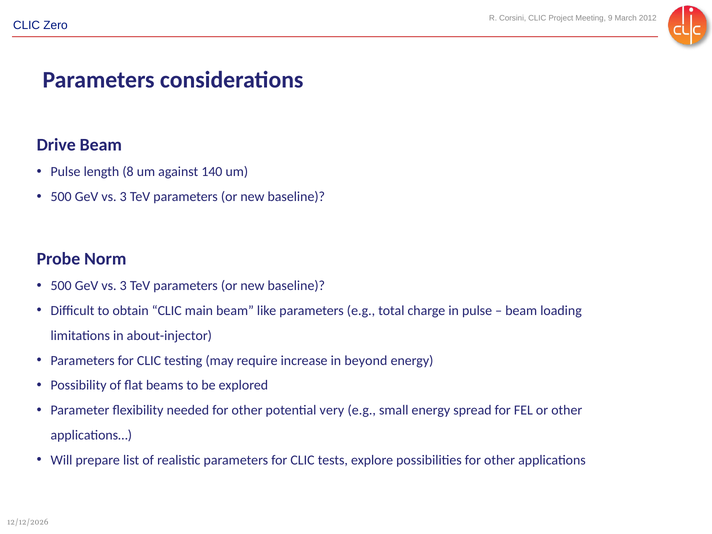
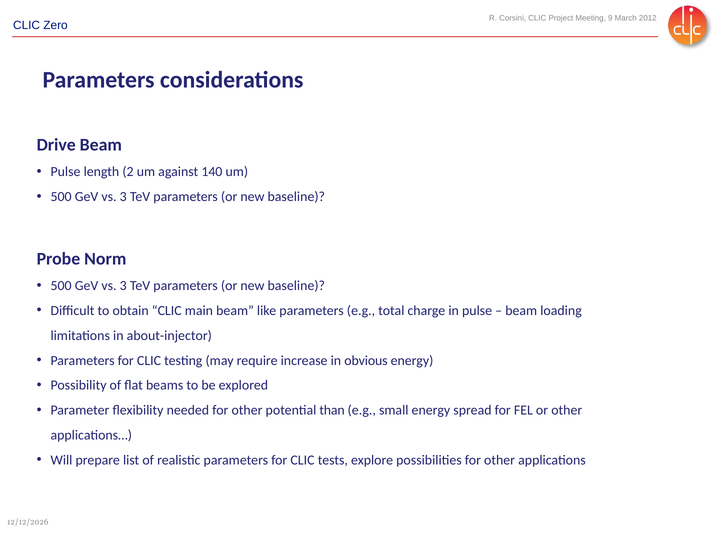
8: 8 -> 2 (128, 172)
beyond: beyond -> obvious (366, 360)
very: very -> than (332, 410)
